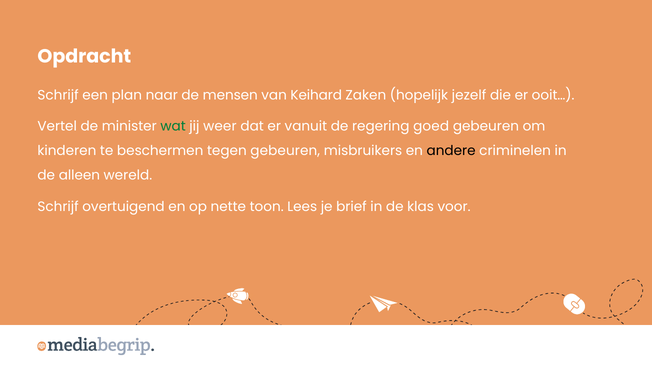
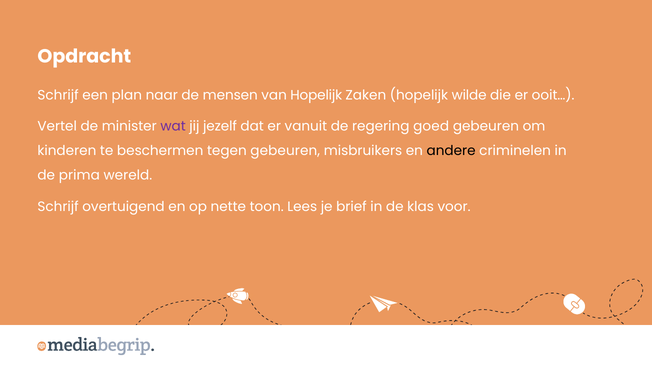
van Keihard: Keihard -> Hopelijk (316, 95)
jezelf: jezelf -> wilde (469, 95)
wat colour: green -> purple (173, 126)
weer: weer -> jezelf (220, 126)
alleen: alleen -> prima (79, 175)
